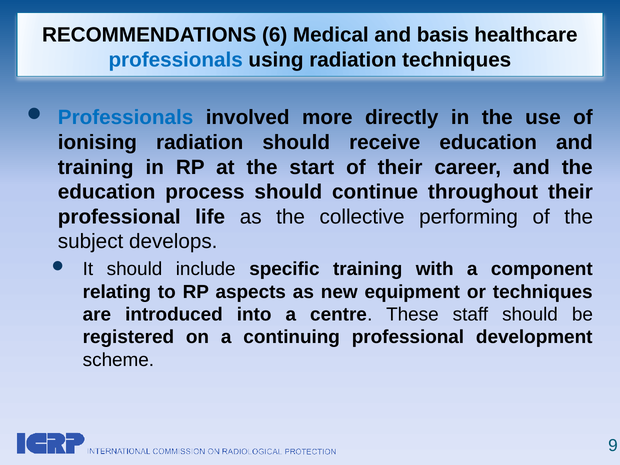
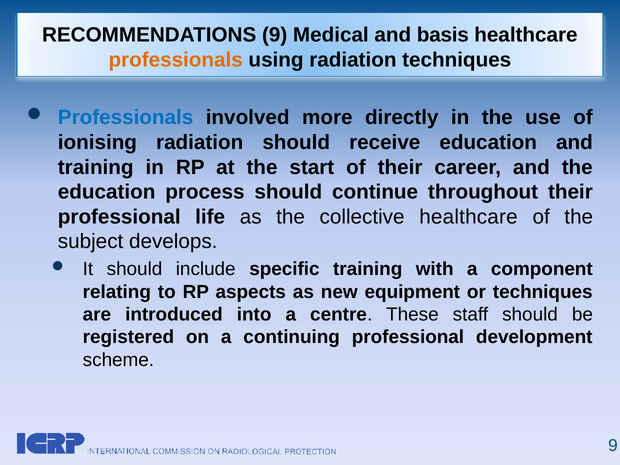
RECOMMENDATIONS 6: 6 -> 9 (275, 35)
professionals colour: blue -> orange (176, 60)
collective performing: performing -> healthcare (468, 217)
